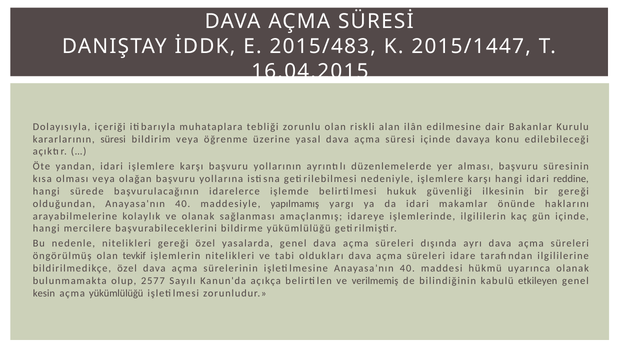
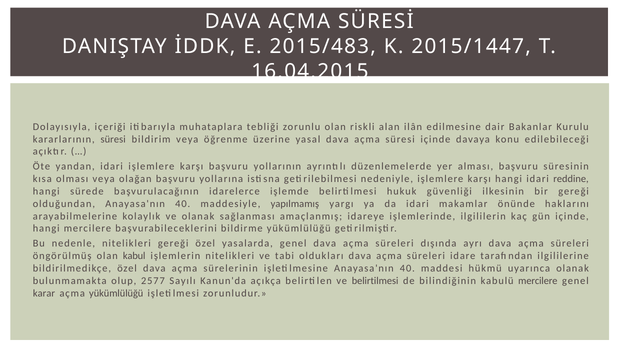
tevkif: tevkif -> kabul (134, 256)
ve verilmemiş: verilmemiş -> belirtilmesi (375, 280)
kabulü etkileyen: etkileyen -> mercilere (538, 280)
kesin: kesin -> karar (44, 293)
